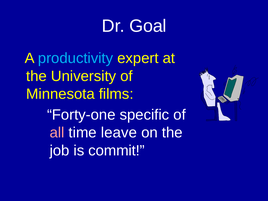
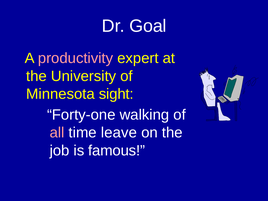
productivity colour: light blue -> pink (76, 58)
films: films -> sight (116, 94)
specific: specific -> walking (144, 115)
commit: commit -> famous (117, 151)
